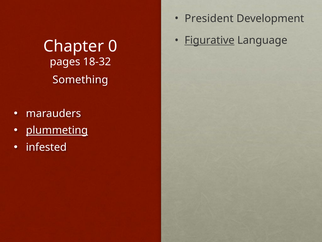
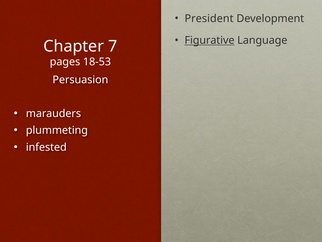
0: 0 -> 7 (113, 46)
18-32: 18-32 -> 18-53 (97, 62)
Something: Something -> Persuasion (80, 80)
plummeting underline: present -> none (57, 130)
